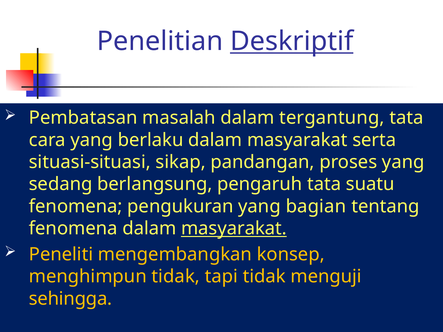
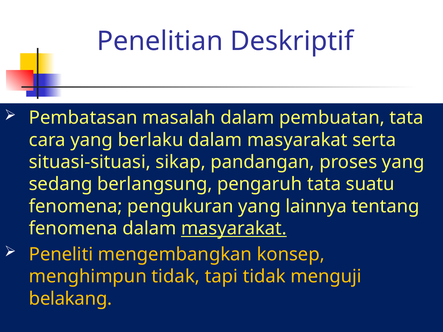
Deskriptif underline: present -> none (292, 41)
tergantung: tergantung -> pembuatan (332, 118)
bagian: bagian -> lainnya (316, 207)
sehingga: sehingga -> belakang (70, 299)
